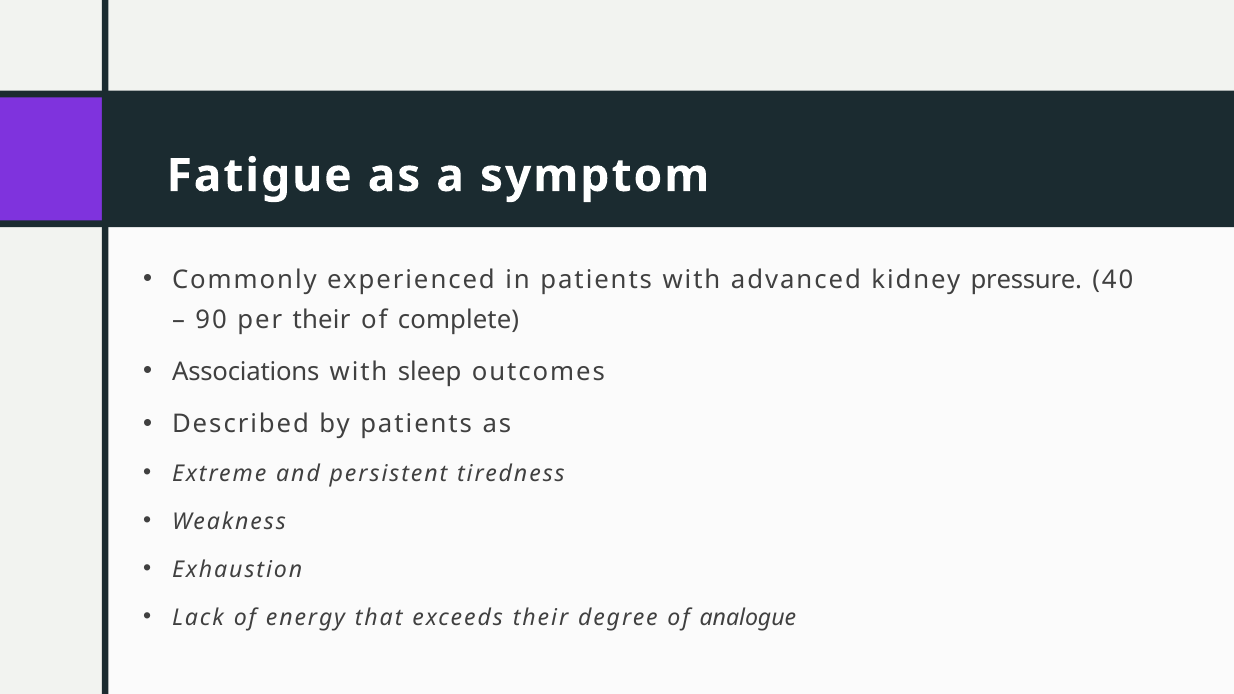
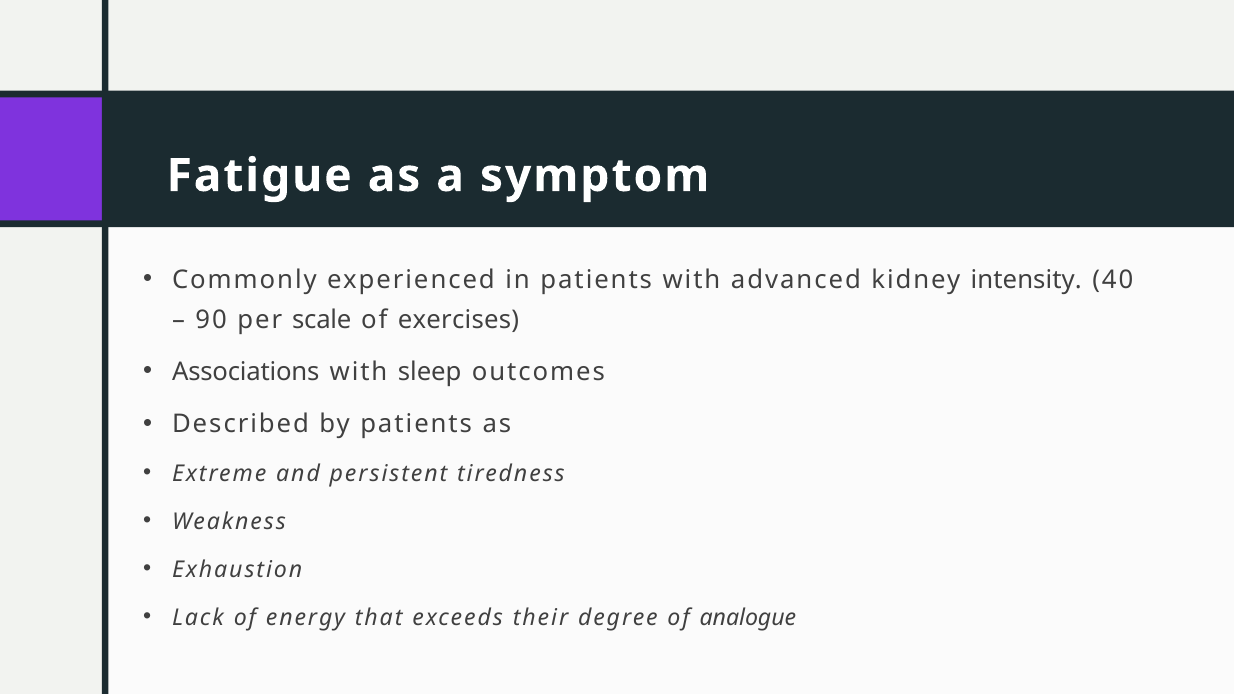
pressure: pressure -> intensity (1026, 280)
per their: their -> scale (322, 320)
complete: complete -> exercises (458, 320)
